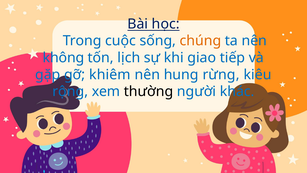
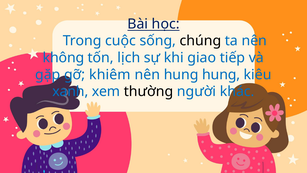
chúng colour: orange -> black (200, 41)
hung rừng: rừng -> hung (221, 75)
rộng: rộng -> xanh (70, 92)
